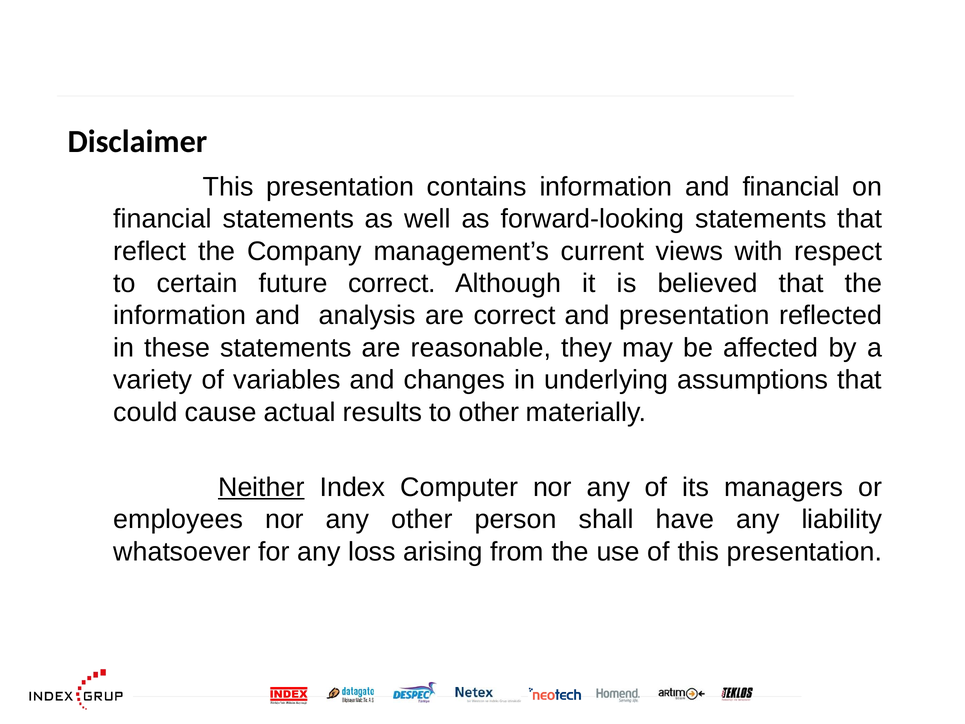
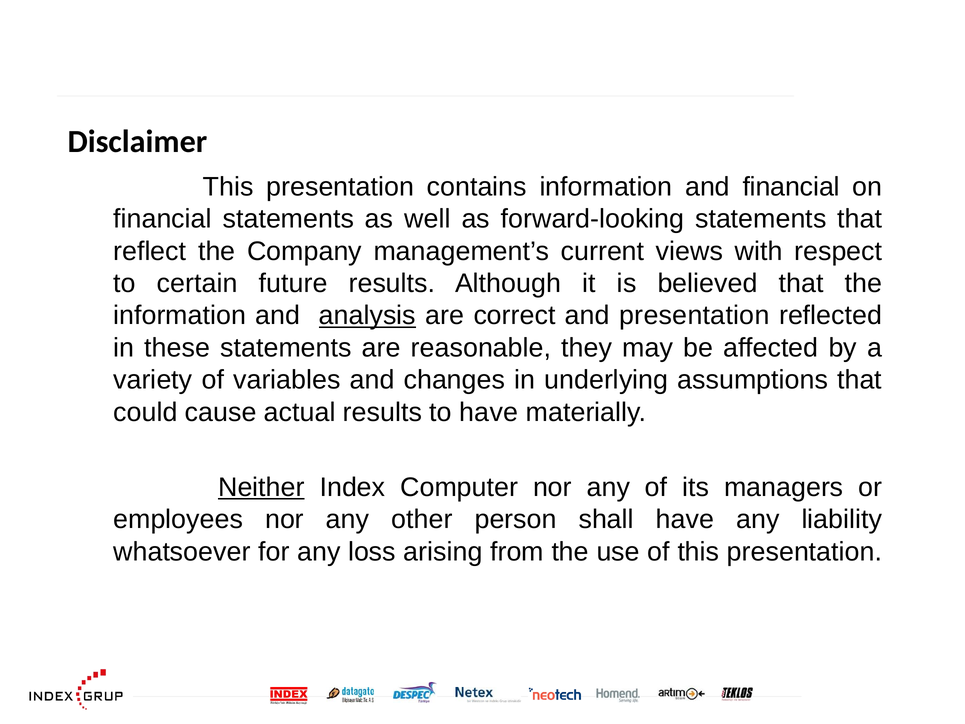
future correct: correct -> results (392, 283)
analysis underline: none -> present (367, 316)
to other: other -> have (489, 412)
